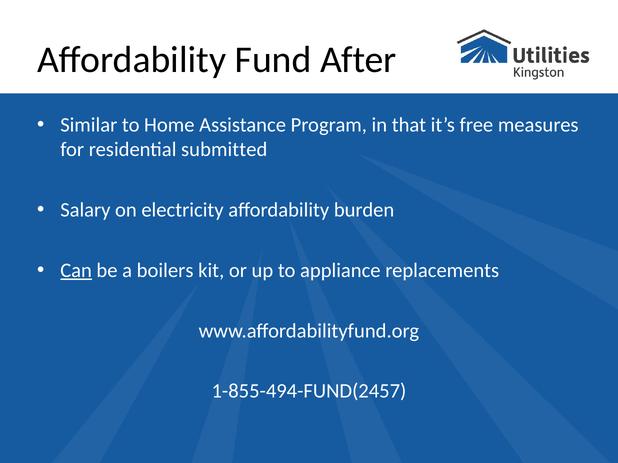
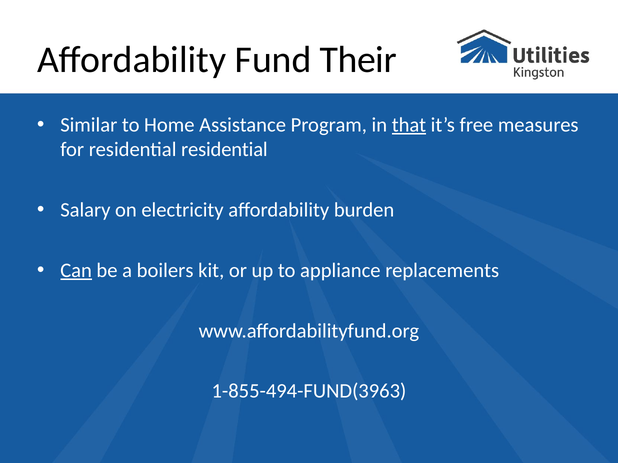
After: After -> Their (358, 60)
that underline: none -> present (409, 125)
residential submitted: submitted -> residential (224, 150)
1-855-494-FUND(2457: 1-855-494-FUND(2457 -> 1-855-494-FUND(3963 (309, 392)
